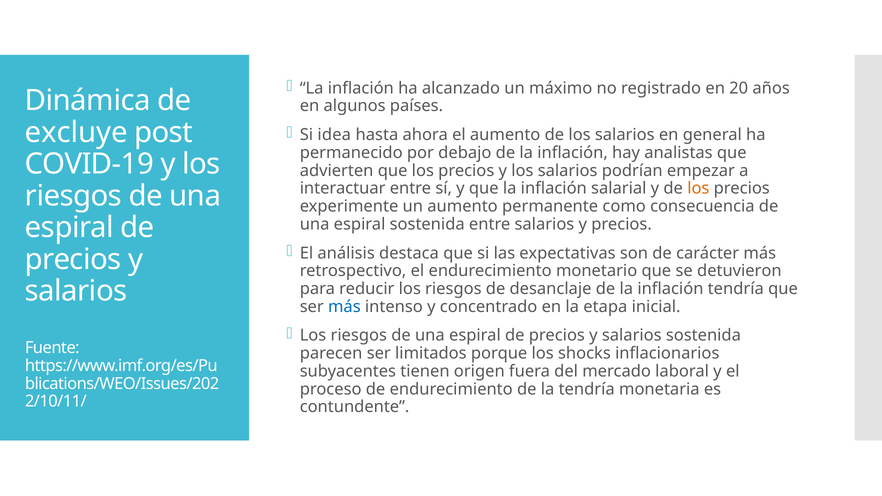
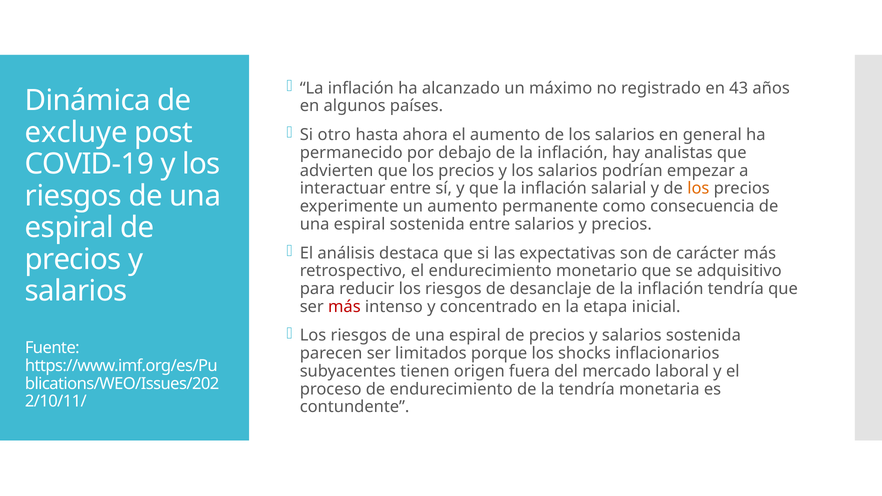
20: 20 -> 43 (739, 88)
idea: idea -> otro (334, 135)
detuvieron: detuvieron -> adquisitivo (739, 271)
más colour: blue -> red (344, 307)
